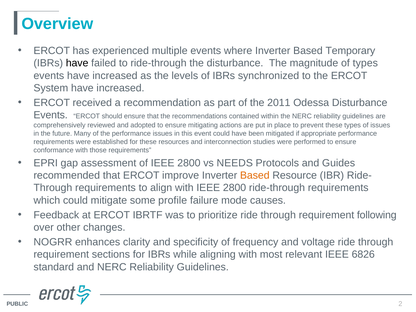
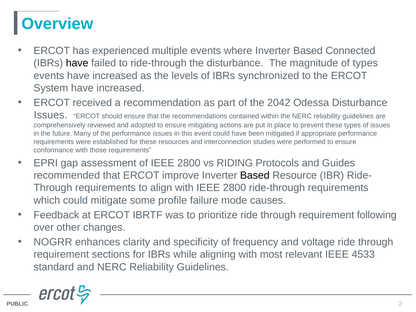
Temporary: Temporary -> Connected (350, 51)
2011: 2011 -> 2042 (279, 103)
Events: Events -> Issues (51, 115)
NEEDS: NEEDS -> RIDING (235, 163)
Based colour: orange -> black (255, 175)
6826: 6826 -> 4533 (363, 254)
